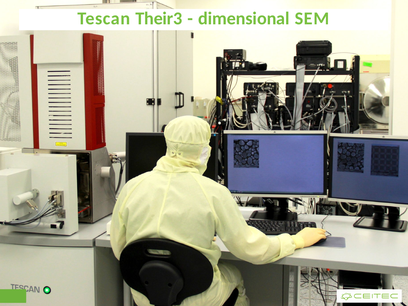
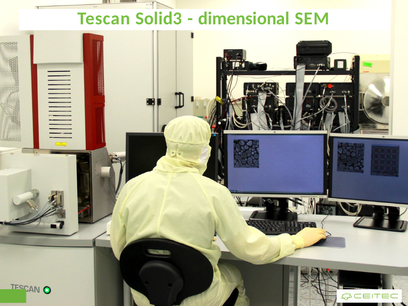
Their3: Their3 -> Solid3 (159, 19)
